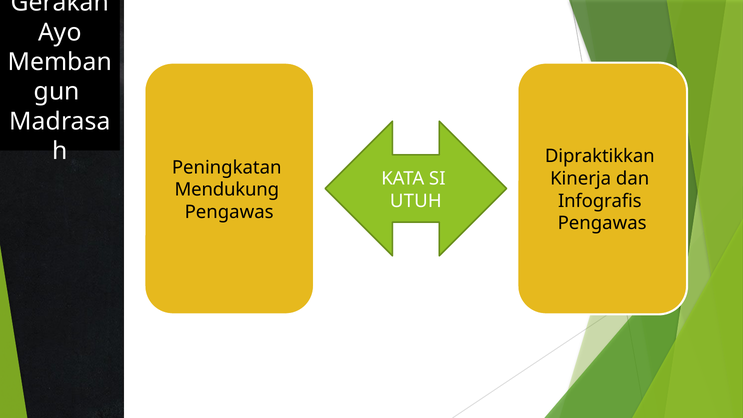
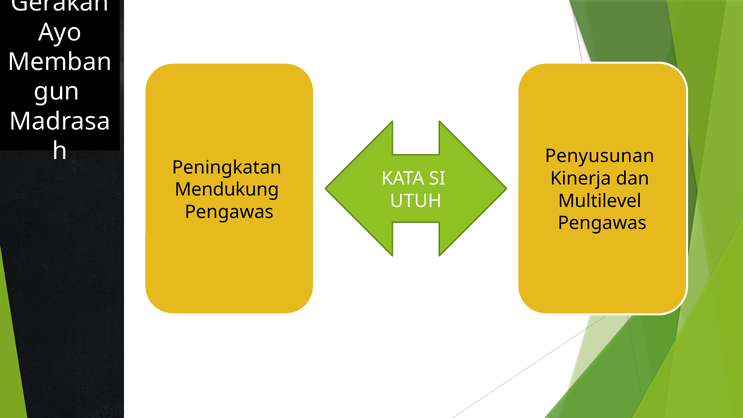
Dipraktikkan: Dipraktikkan -> Penyusunan (600, 156)
Infografis: Infografis -> Multilevel (600, 201)
